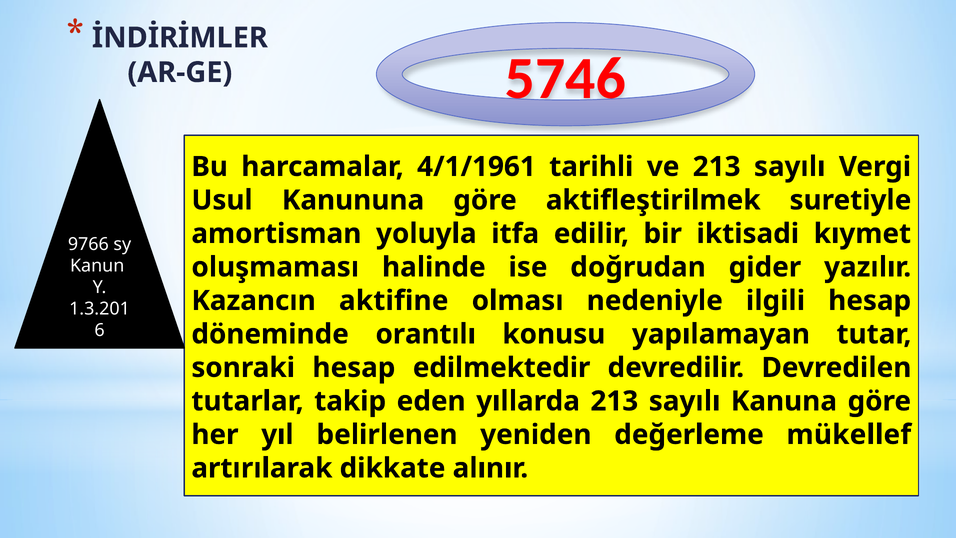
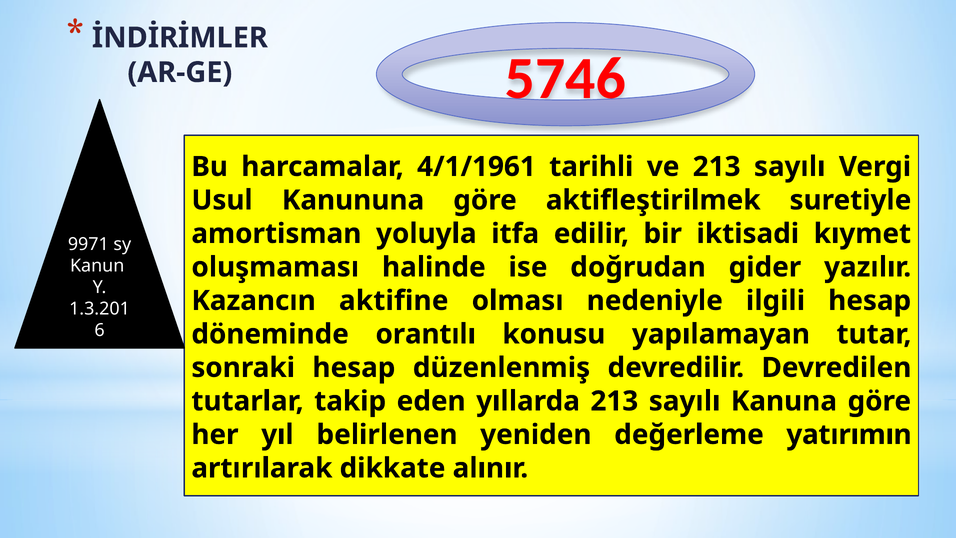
9766: 9766 -> 9971 (88, 244)
edilmektedir: edilmektedir -> düzenlenmiş (501, 368)
mükellef: mükellef -> yatırımın (849, 435)
